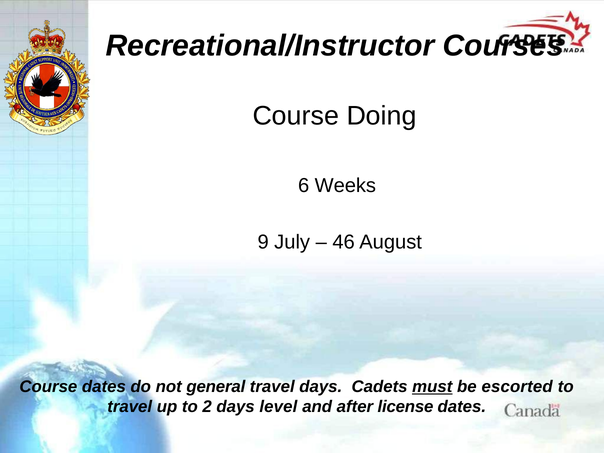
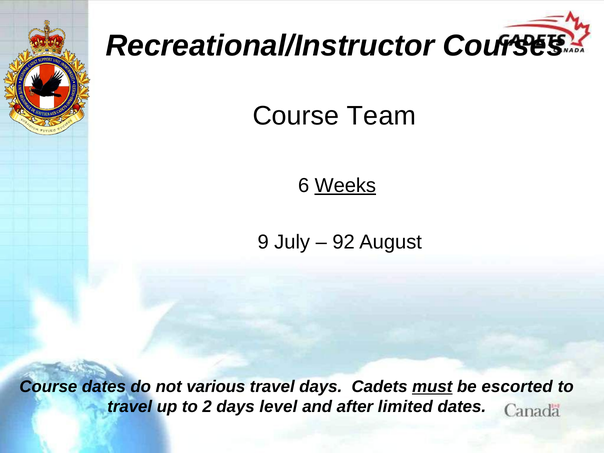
Doing: Doing -> Team (381, 116)
Weeks underline: none -> present (345, 186)
46: 46 -> 92 (344, 242)
general: general -> various (216, 387)
license: license -> limited (405, 407)
